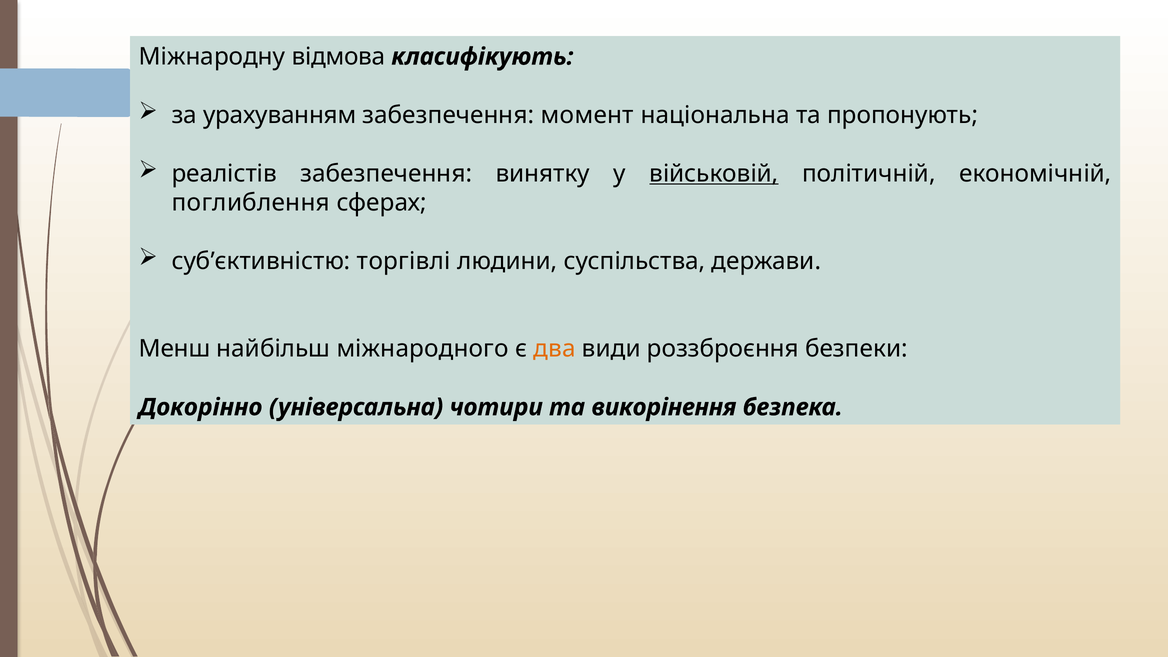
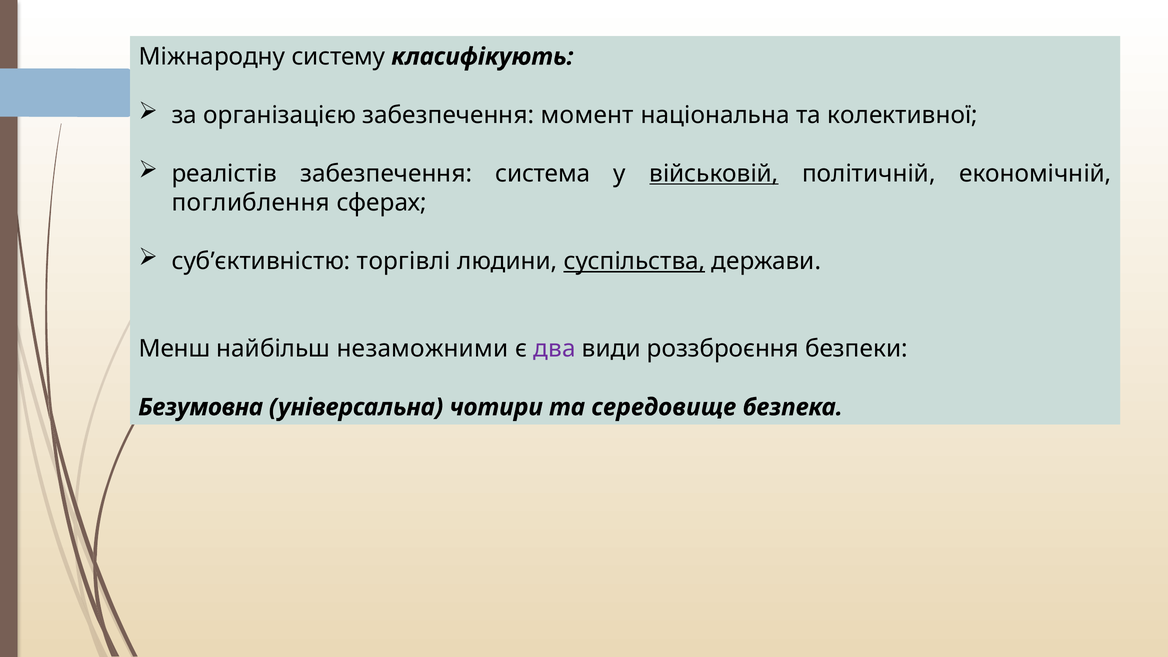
відмова: відмова -> систему (338, 57)
урахуванням: урахуванням -> організацією (280, 115)
пропонують: пропонують -> колективної (903, 115)
винятку: винятку -> система (543, 174)
суспільства underline: none -> present (634, 261)
міжнародного: міжнародного -> незаможними (423, 349)
два colour: orange -> purple (555, 349)
Докорінно: Докорінно -> Безумовна (201, 407)
викорінення: викорінення -> середовище (664, 407)
